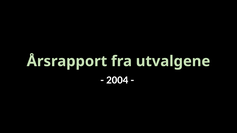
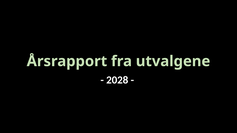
2004: 2004 -> 2028 (117, 80)
